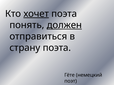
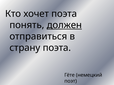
хочет underline: present -> none (36, 14)
